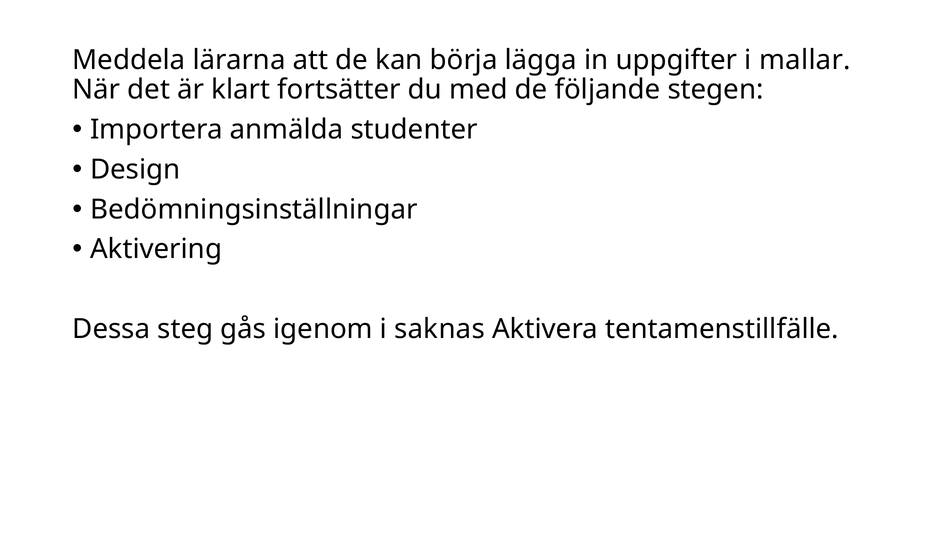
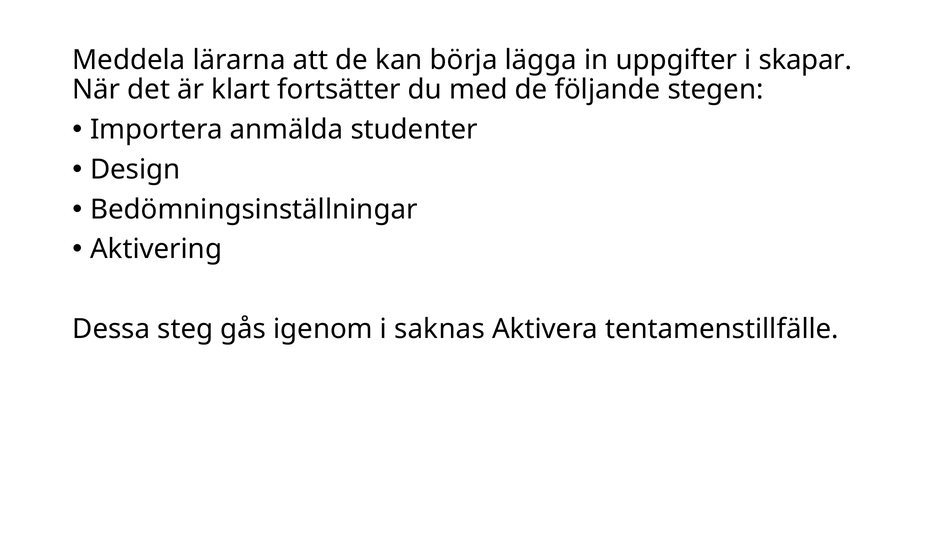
mallar: mallar -> skapar (805, 60)
